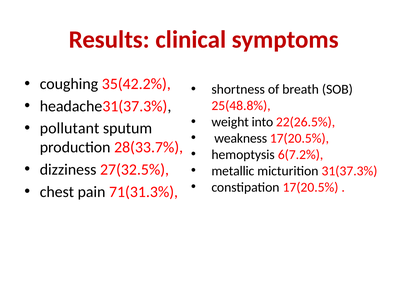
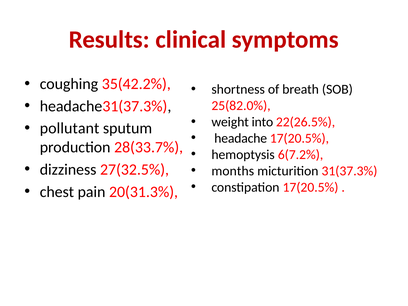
25(48.8%: 25(48.8% -> 25(82.0% (241, 106)
weakness: weakness -> headache (241, 138)
metallic: metallic -> months (233, 171)
71(31.3%: 71(31.3% -> 20(31.3% (144, 192)
